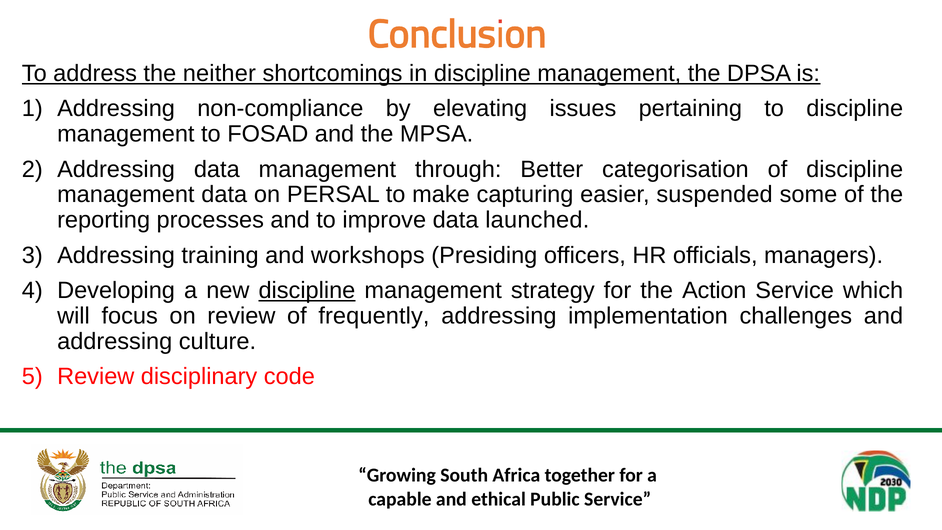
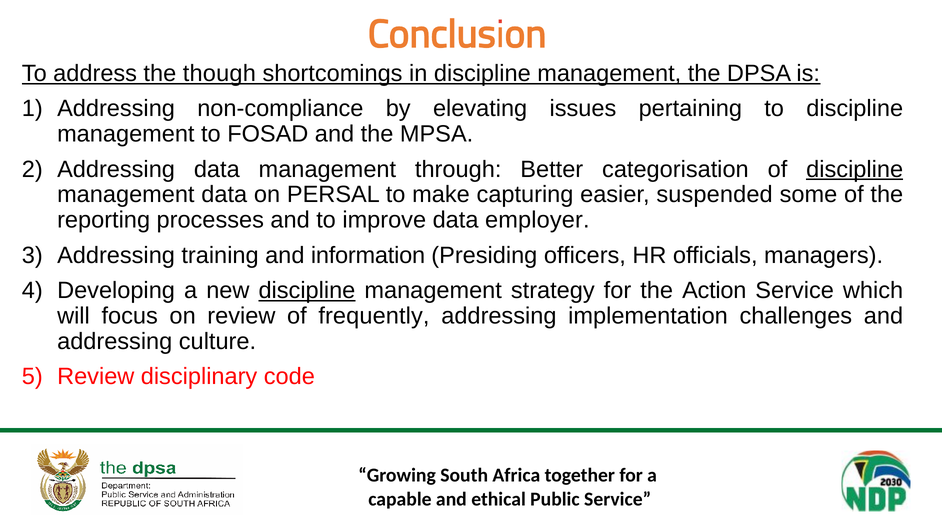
neither: neither -> though (219, 73)
discipline underline: none -> present (855, 169)
launched: launched -> employer (537, 220)
workshops: workshops -> information (368, 255)
